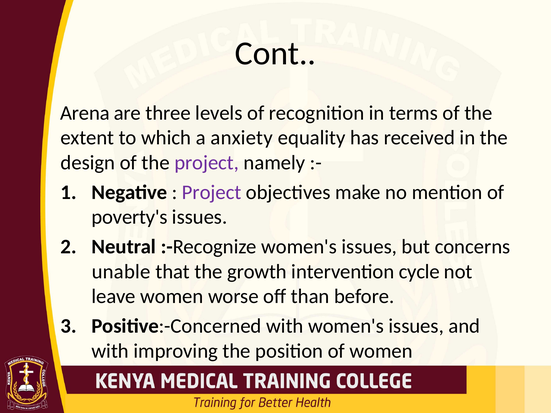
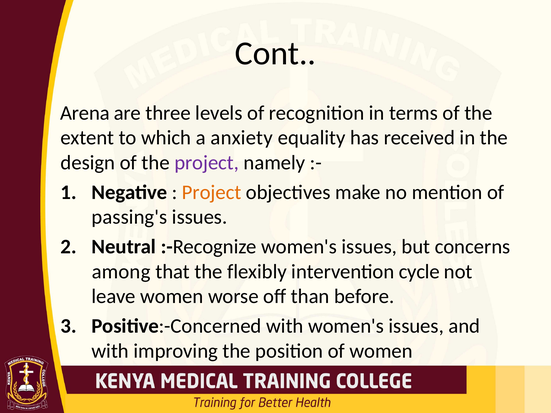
Project colour: purple -> orange (212, 192)
poverty's: poverty's -> passing's (129, 217)
unable: unable -> among (121, 272)
growth: growth -> flexibly (257, 272)
